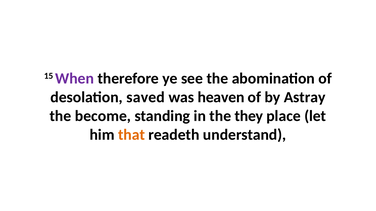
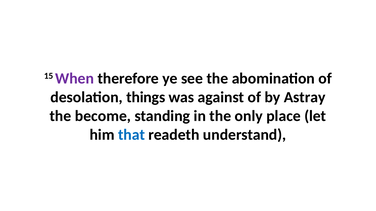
saved: saved -> things (146, 97)
heaven: heaven -> against (221, 97)
they: they -> only (249, 116)
that colour: orange -> blue (132, 135)
